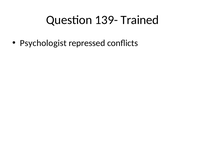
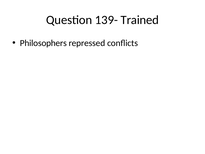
Psychologist: Psychologist -> Philosophers (43, 43)
